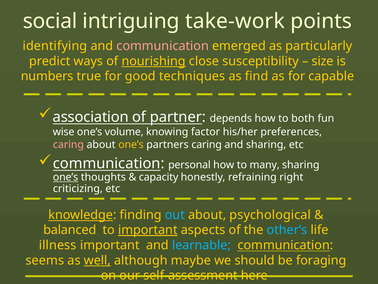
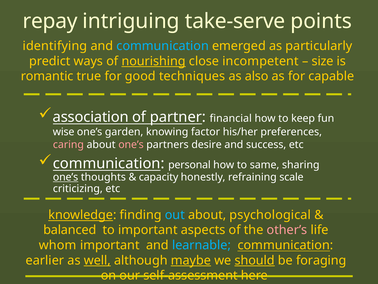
social: social -> repay (50, 21)
take-work: take-work -> take-serve (235, 21)
communication colour: pink -> light blue (163, 46)
susceptibility: susceptibility -> incompetent (261, 61)
numbers: numbers -> romantic (47, 76)
find: find -> also (257, 76)
depends: depends -> financial (231, 118)
both: both -> keep (303, 118)
volume: volume -> garden (124, 132)
one’s colour: yellow -> pink (131, 144)
partners caring: caring -> desire (207, 144)
and sharing: sharing -> success (266, 144)
many: many -> same (265, 165)
right: right -> scale (291, 177)
important underline: present -> none (148, 230)
other’s colour: light blue -> pink (287, 230)
illness: illness -> whom (58, 245)
seems: seems -> earlier (45, 260)
maybe underline: none -> present (191, 260)
should underline: none -> present (255, 260)
